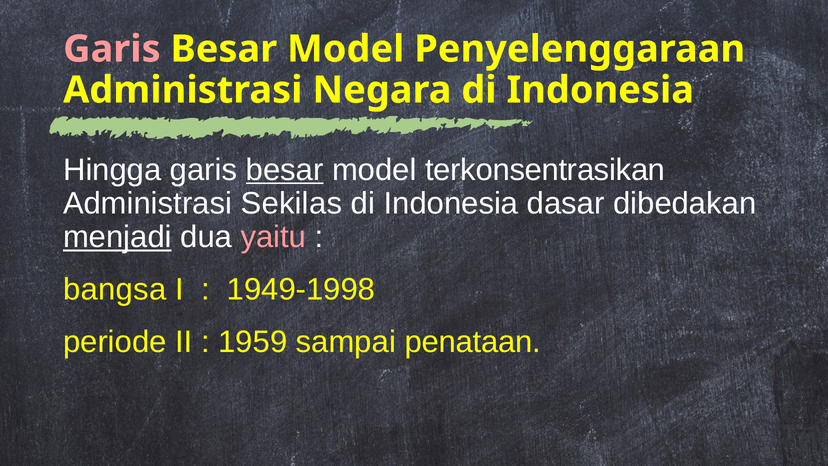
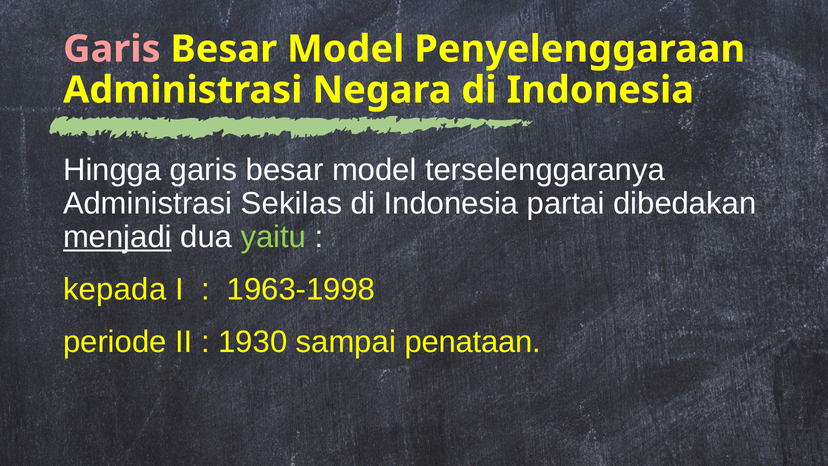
besar underline: present -> none (285, 170)
terkonsentrasikan: terkonsentrasikan -> terselenggaranya (545, 170)
dasar: dasar -> partai (566, 203)
yaitu colour: pink -> light green (273, 237)
bangsa: bangsa -> kepada (115, 289)
1949-1998: 1949-1998 -> 1963-1998 (301, 289)
1959: 1959 -> 1930 (253, 342)
